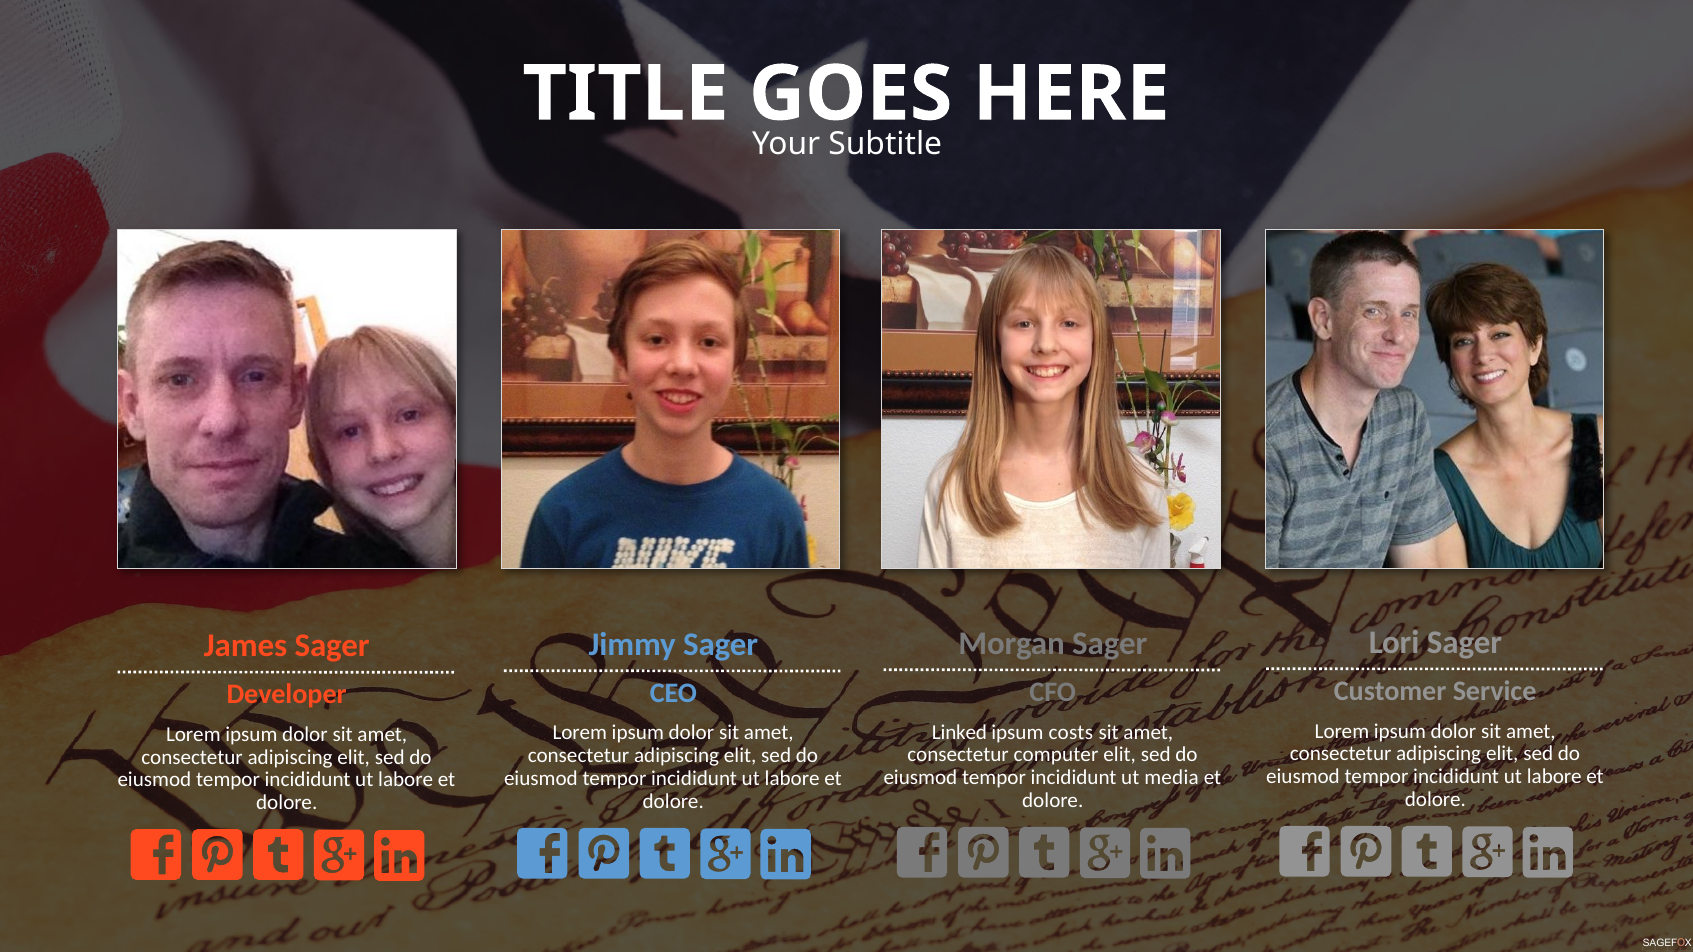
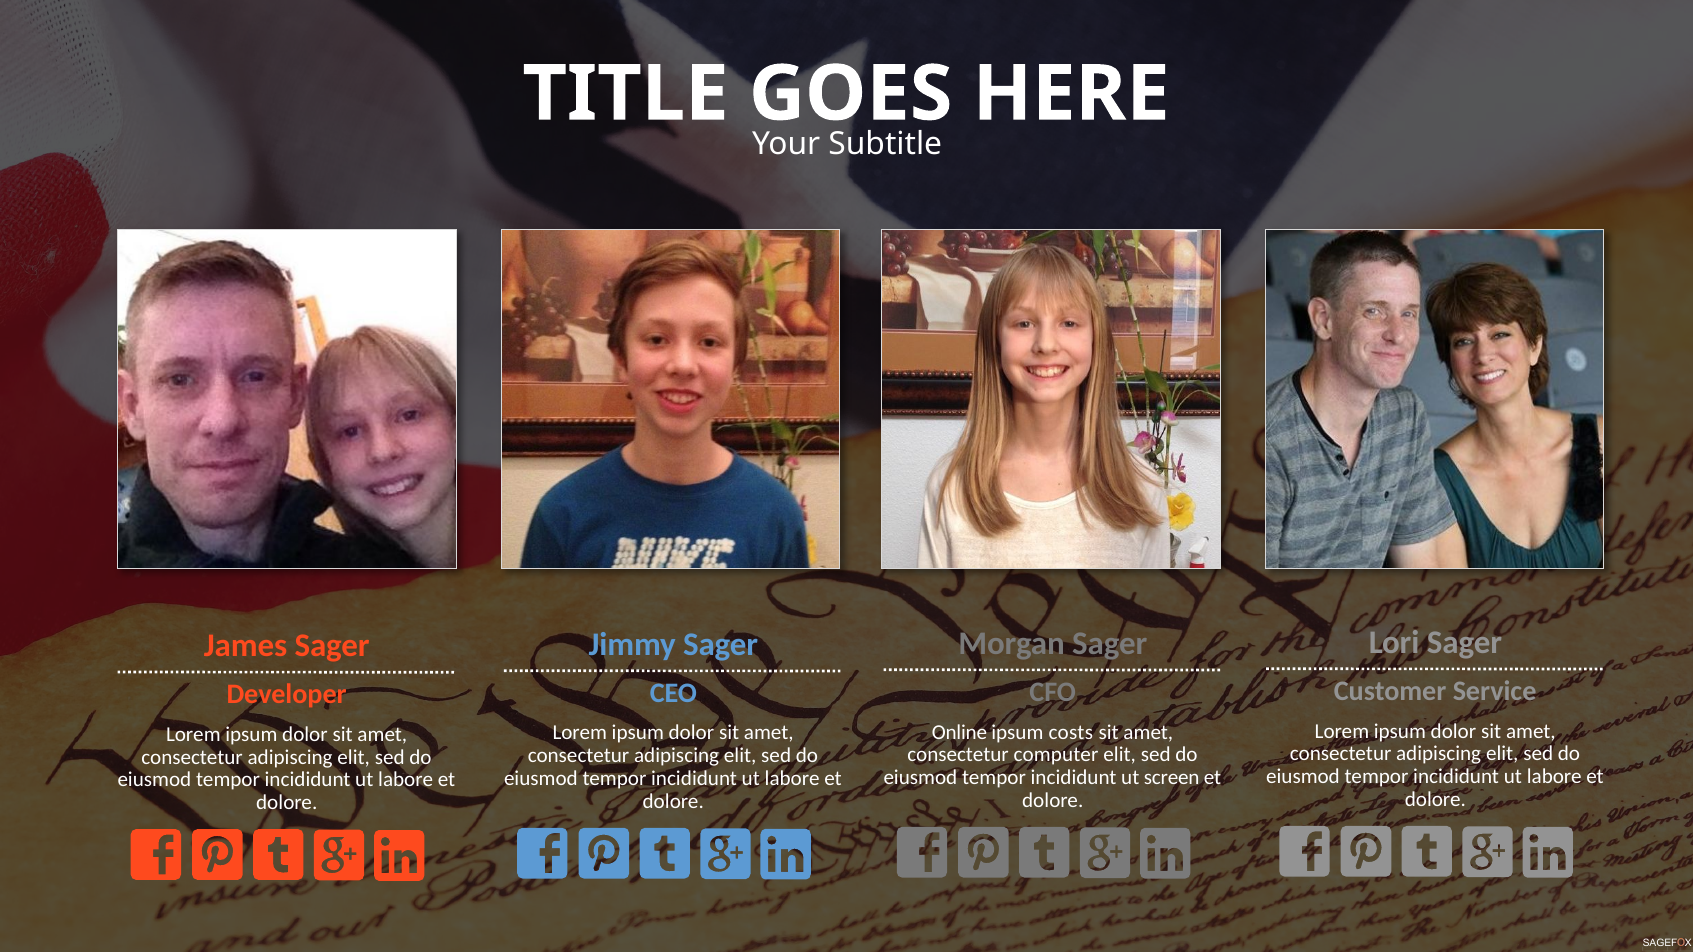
Linked: Linked -> Online (959, 732)
media: media -> screen (1172, 778)
